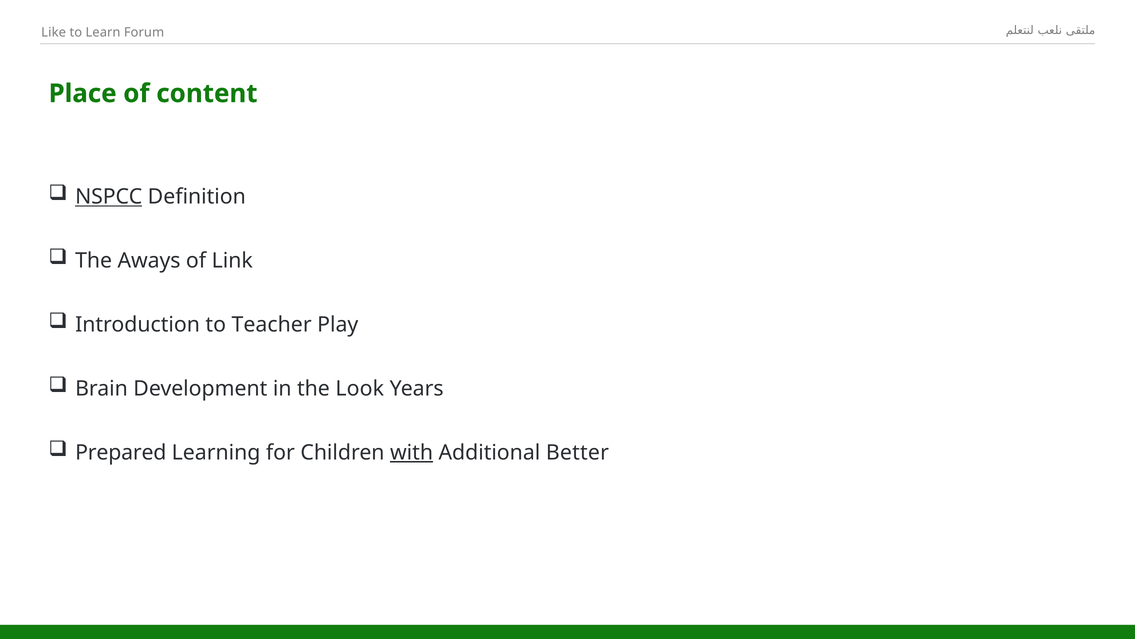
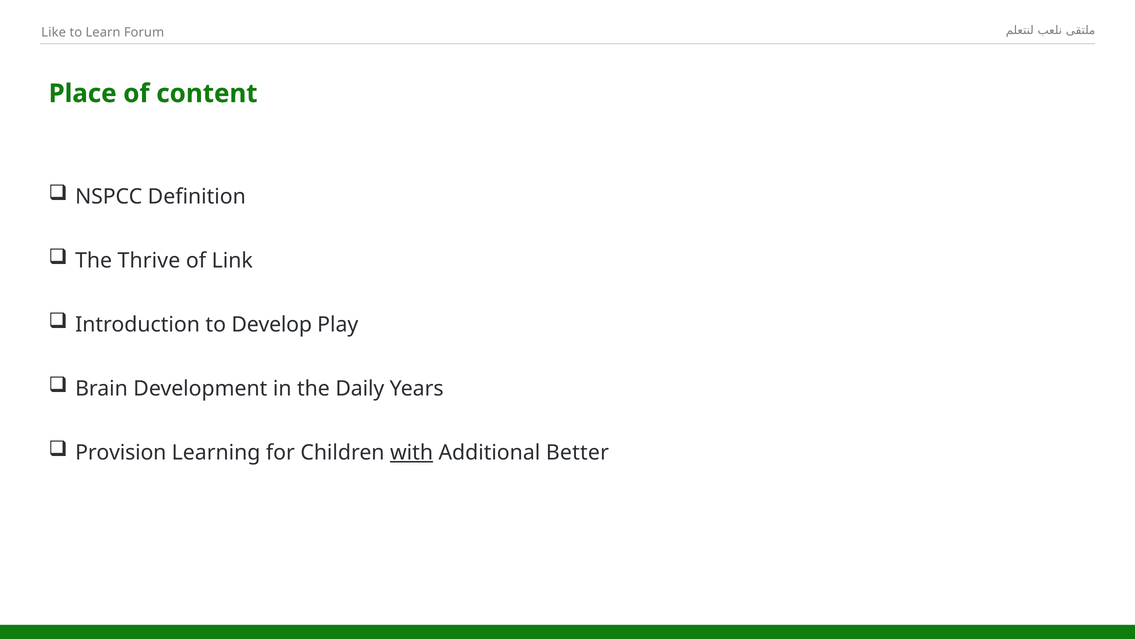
NSPCC underline: present -> none (109, 197)
Aways: Aways -> Thrive (149, 261)
Teacher: Teacher -> Develop (272, 324)
Look: Look -> Daily (360, 388)
Prepared: Prepared -> Provision (121, 452)
